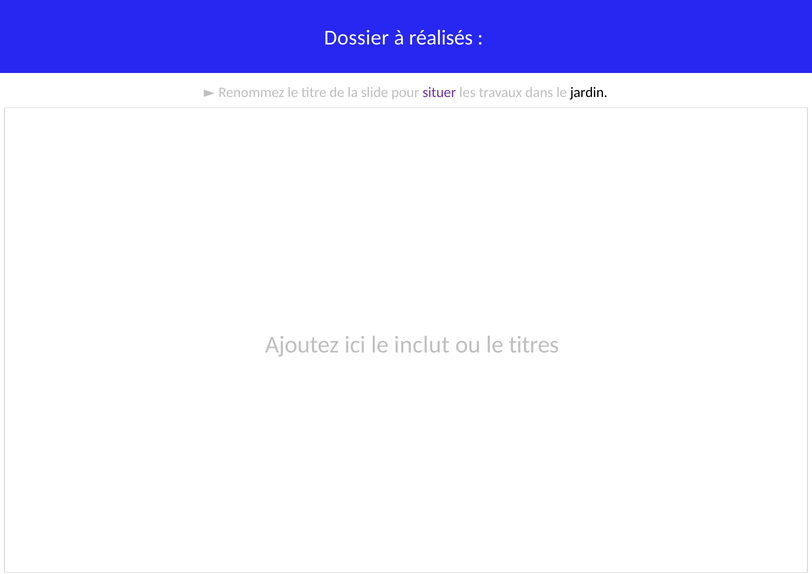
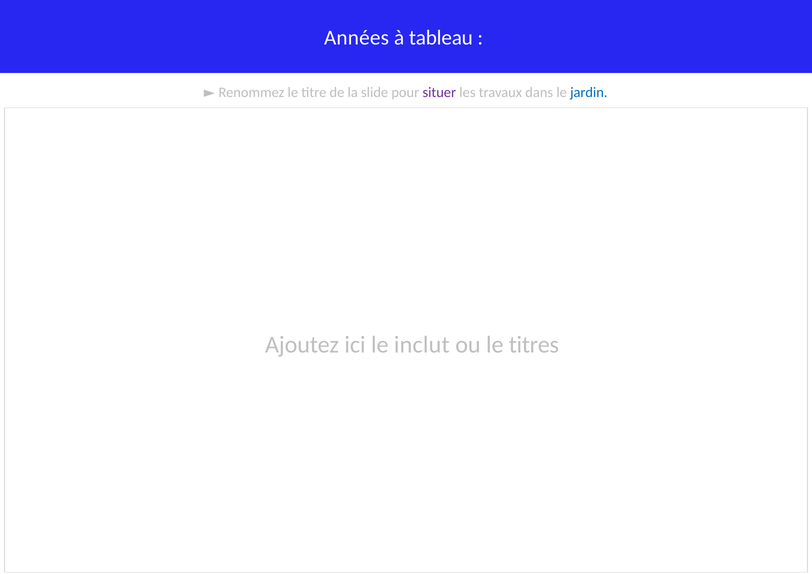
Dossier: Dossier -> Années (357, 38)
réalisés: réalisés -> tableau (441, 38)
jardin colour: black -> blue (589, 92)
